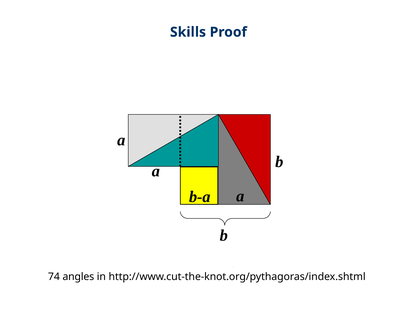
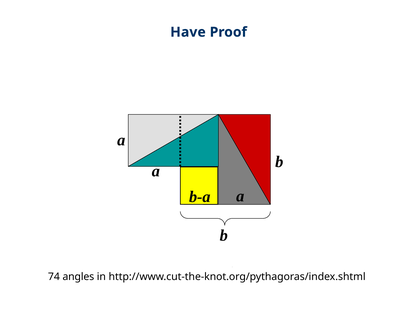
Skills: Skills -> Have (188, 32)
